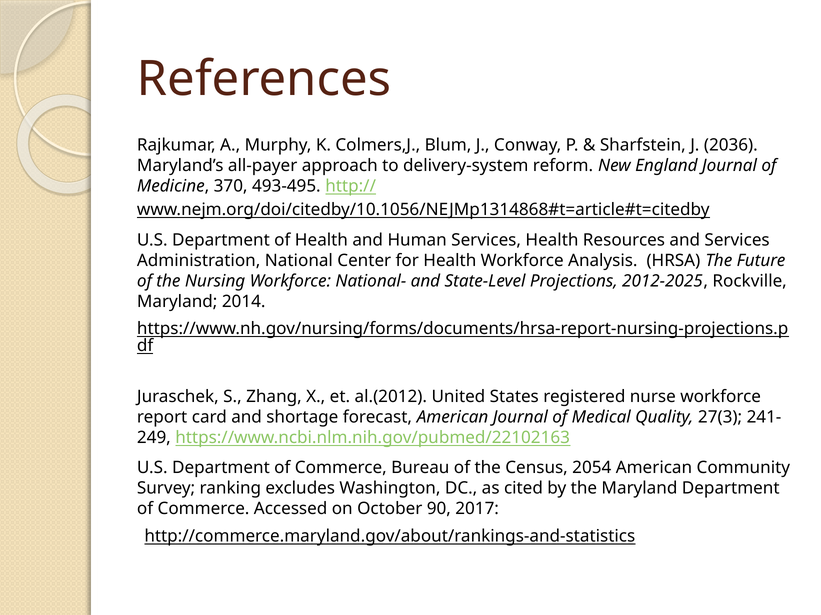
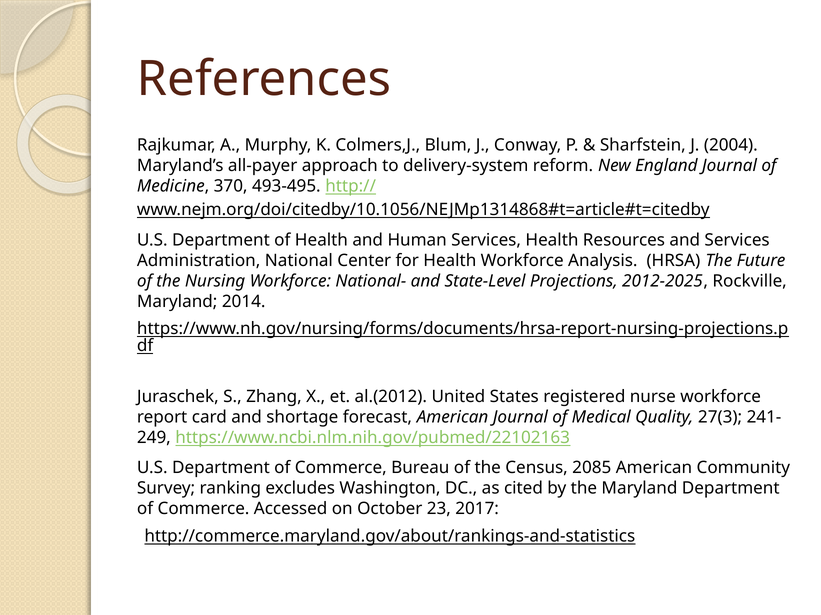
2036: 2036 -> 2004 (731, 145)
2054: 2054 -> 2085 (592, 468)
90: 90 -> 23 (439, 509)
